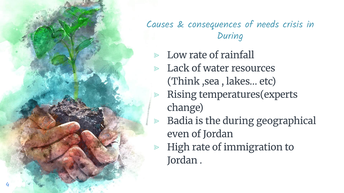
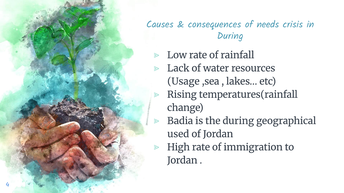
Think: Think -> Usage (183, 82)
temperatures(experts: temperatures(experts -> temperatures(rainfall (248, 95)
even: even -> used (178, 134)
